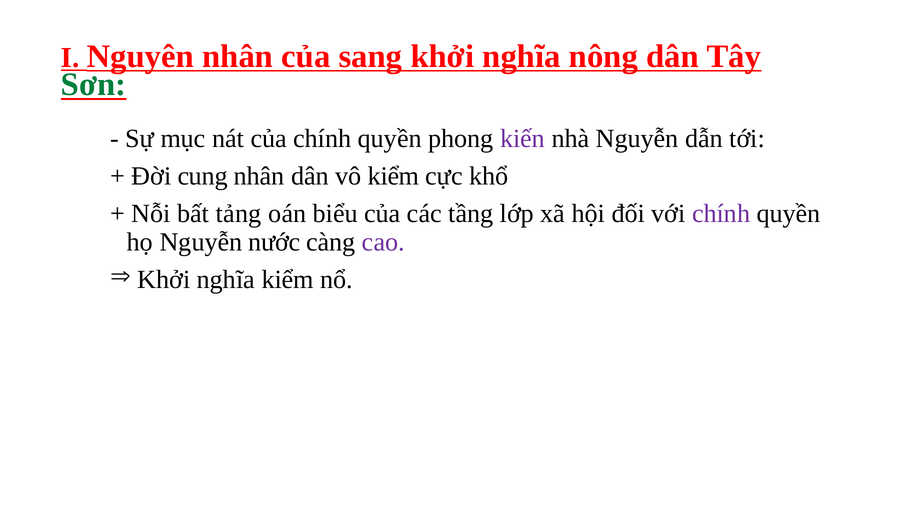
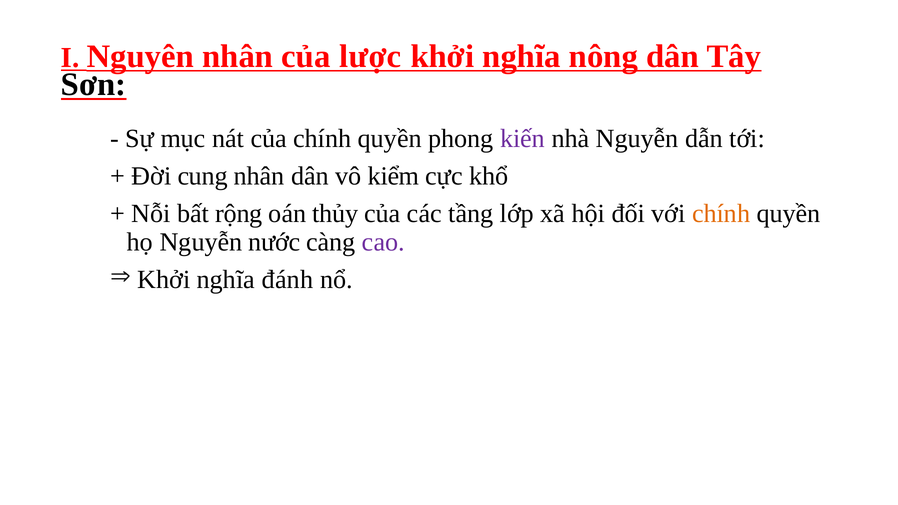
sang: sang -> lược (370, 56)
Sơn colour: green -> black (94, 85)
tảng: tảng -> rộng (239, 214)
biểu: biểu -> thủy (335, 214)
chính colour: purple -> orange (721, 214)
nghĩa kiểm: kiểm -> đánh (288, 280)
